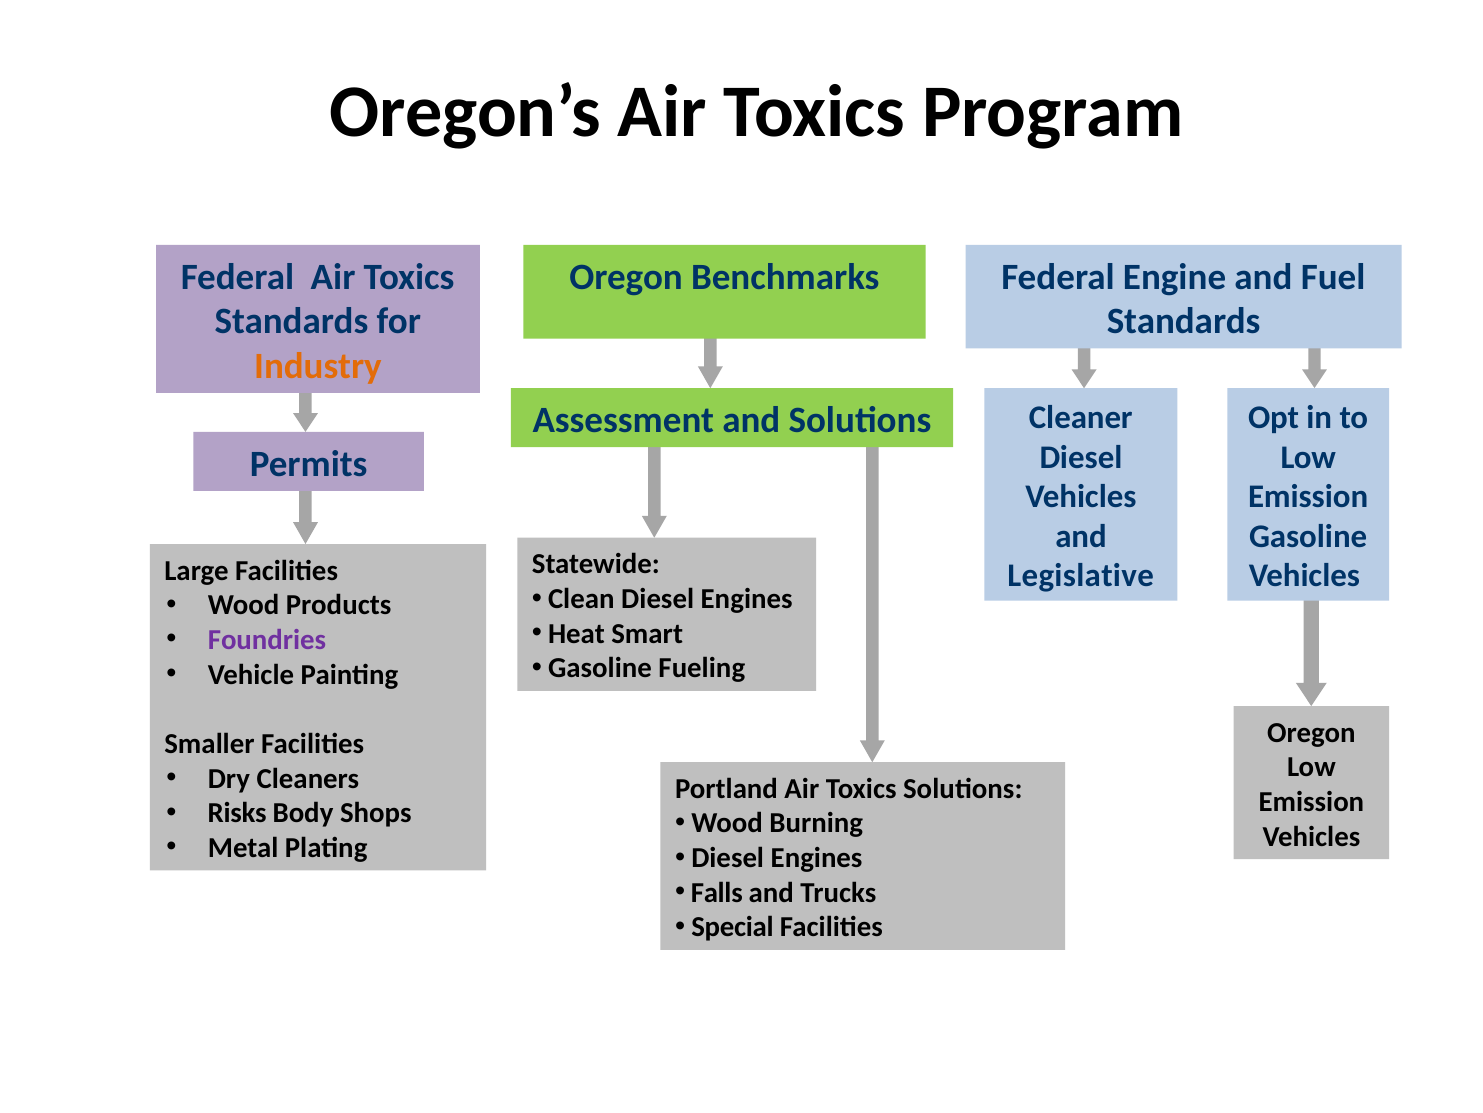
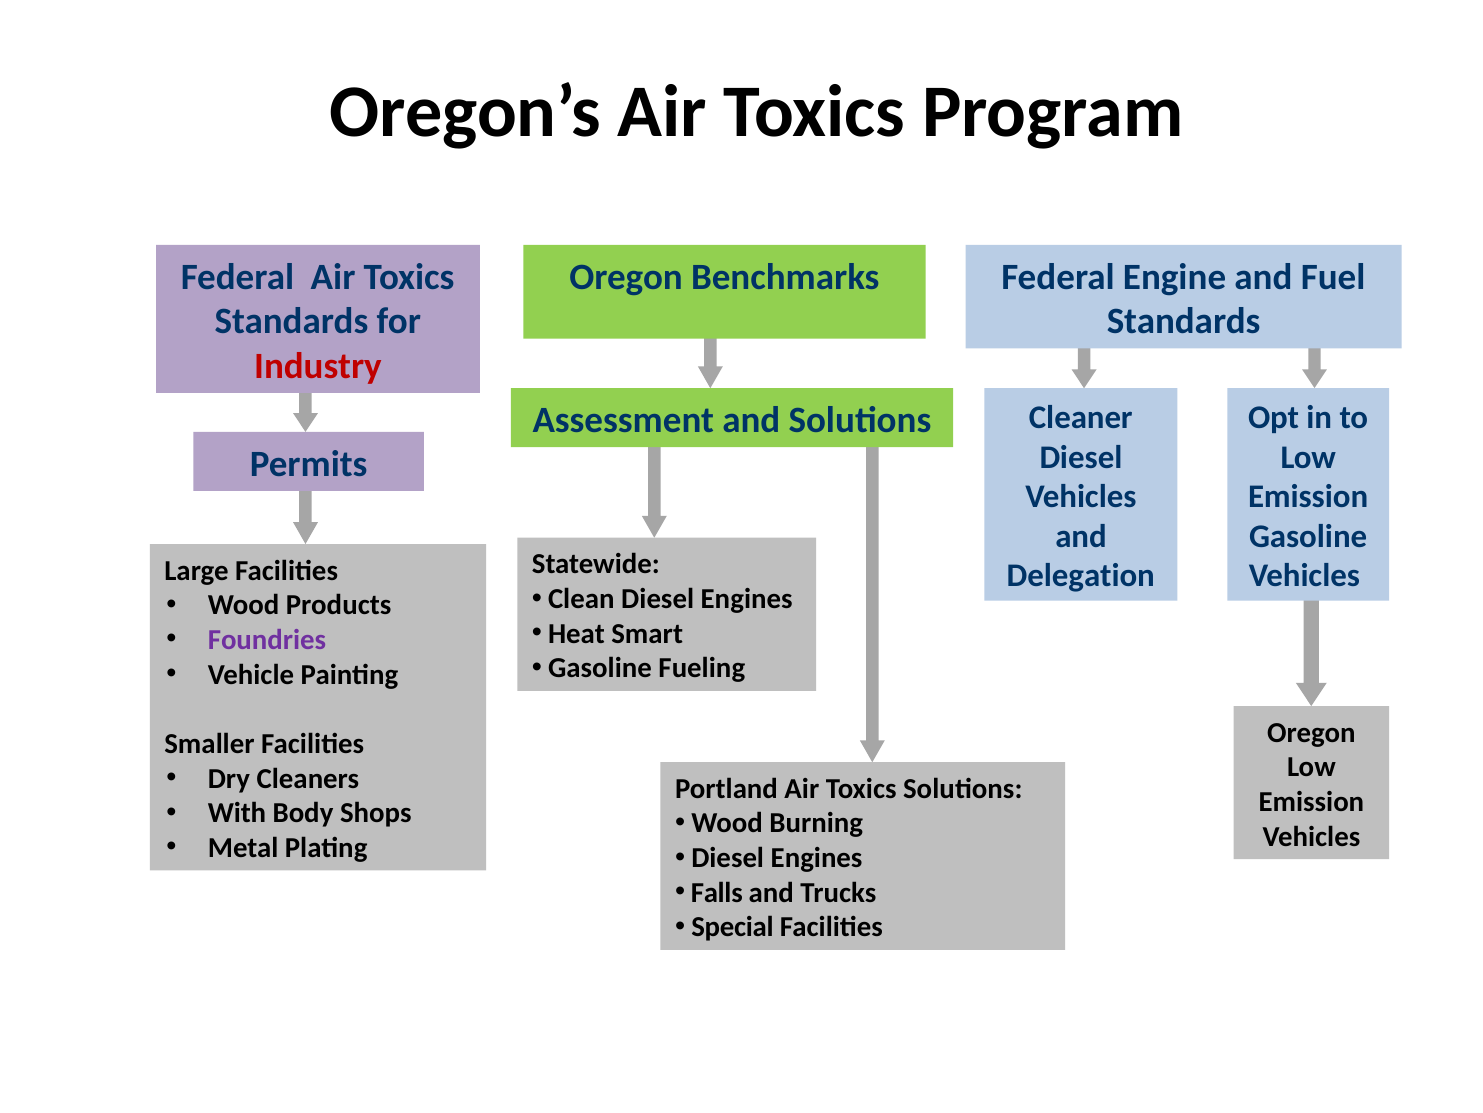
Industry colour: orange -> red (318, 366)
Legislative: Legislative -> Delegation (1081, 575)
Risks: Risks -> With (237, 813)
